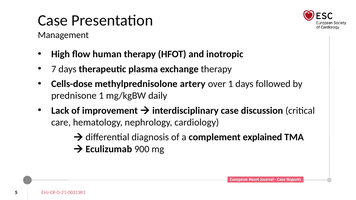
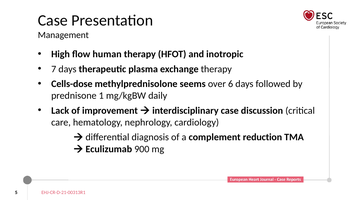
artery: artery -> seems (193, 84)
over 1: 1 -> 6 (231, 84)
explained: explained -> reduction (262, 137)
